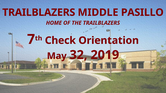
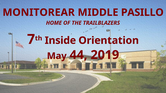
TRAILBLAZERS: TRAILBLAZERS -> MONITOREAR (39, 12)
Check: Check -> Inside (60, 41)
32: 32 -> 44 (78, 55)
